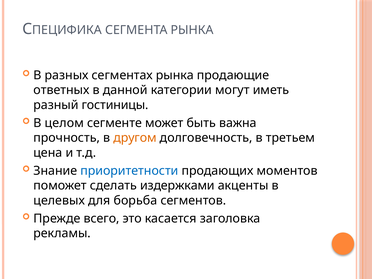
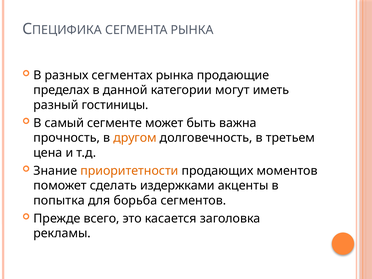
ответных: ответных -> пределах (61, 90)
целом: целом -> самый (64, 123)
приоритетности colour: blue -> orange (129, 171)
целевых: целевых -> попытка (59, 200)
